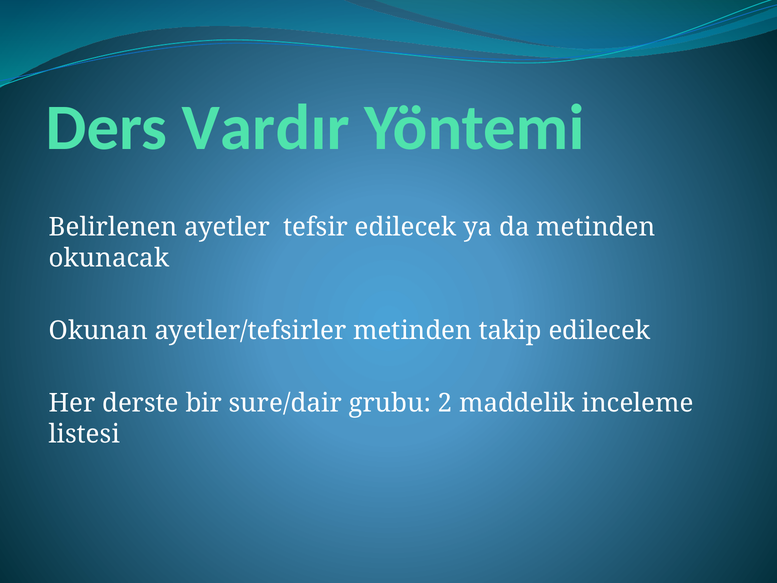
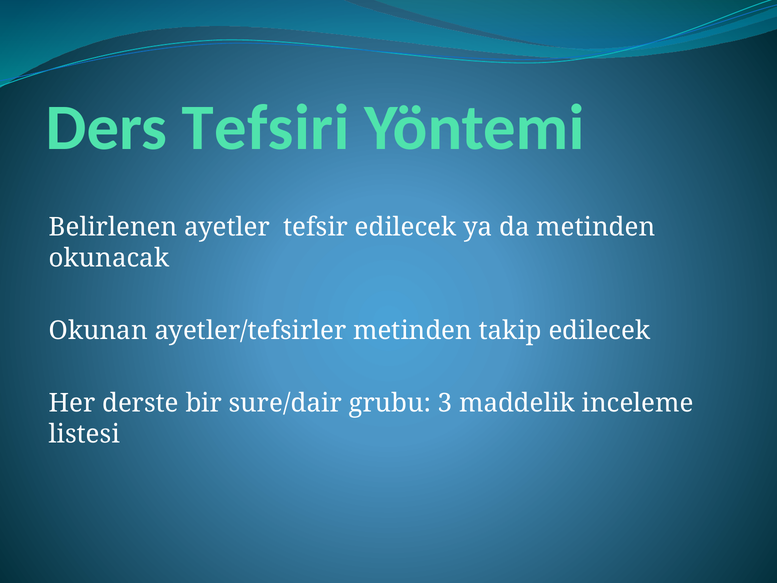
Vardır: Vardır -> Tefsiri (266, 128)
2: 2 -> 3 (445, 403)
